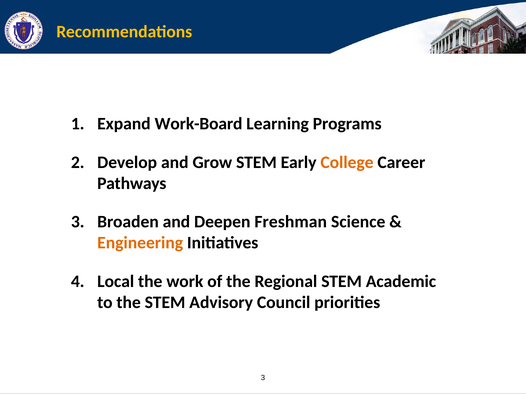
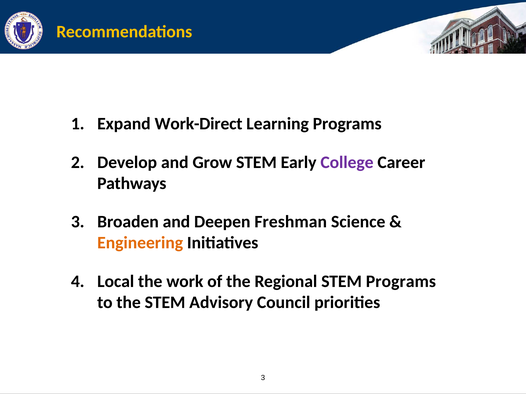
Work-Board: Work-Board -> Work-Direct (199, 124)
College colour: orange -> purple (347, 163)
STEM Academic: Academic -> Programs (401, 282)
